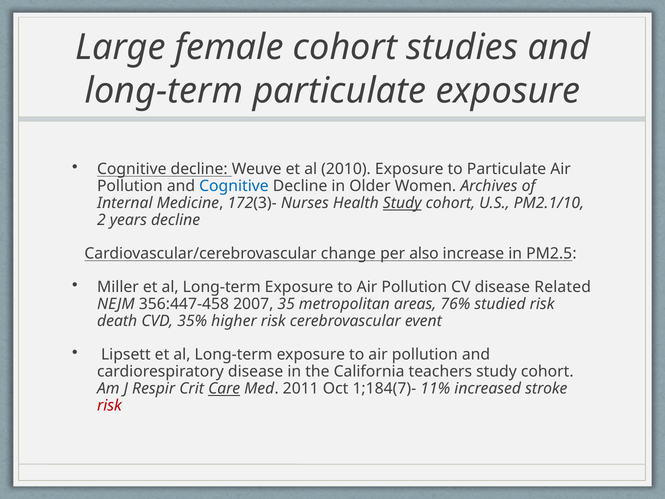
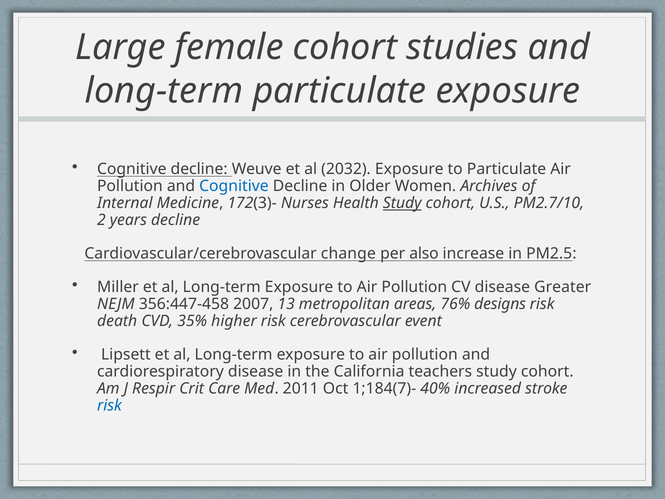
2010: 2010 -> 2032 (346, 169)
PM2.1/10: PM2.1/10 -> PM2.7/10 (549, 203)
Related: Related -> Greater (563, 287)
35: 35 -> 13 (286, 304)
studied: studied -> designs (500, 304)
Care underline: present -> none (224, 389)
11%: 11% -> 40% (435, 389)
risk colour: red -> blue (109, 406)
